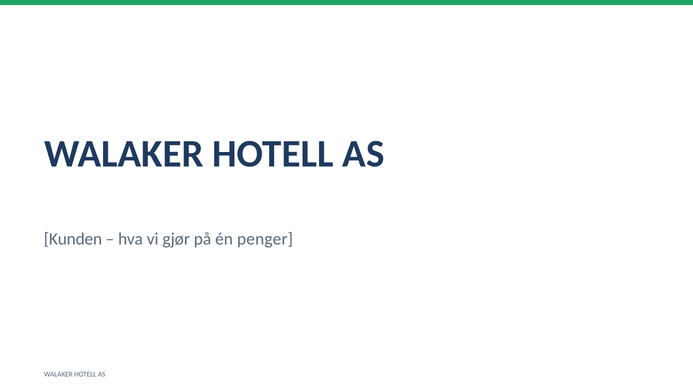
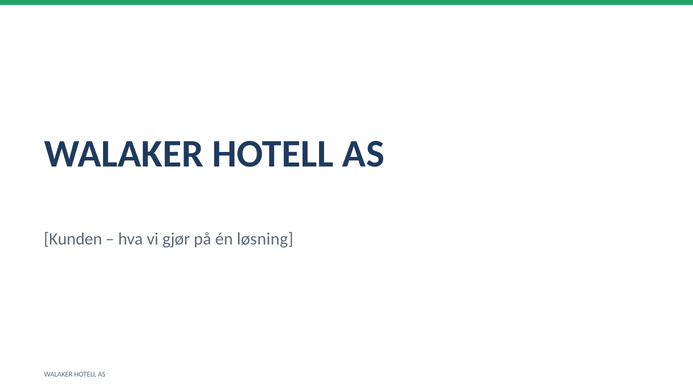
penger: penger -> løsning (265, 239)
